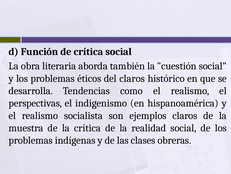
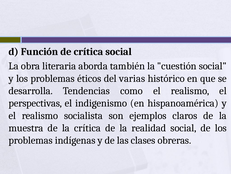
del claros: claros -> varias (132, 78)
